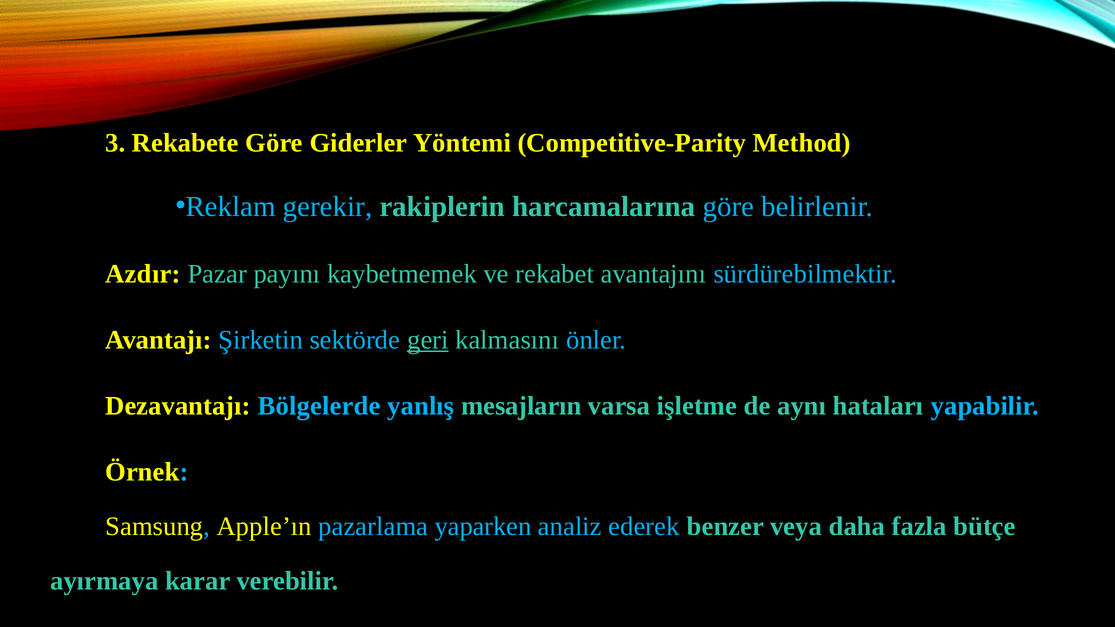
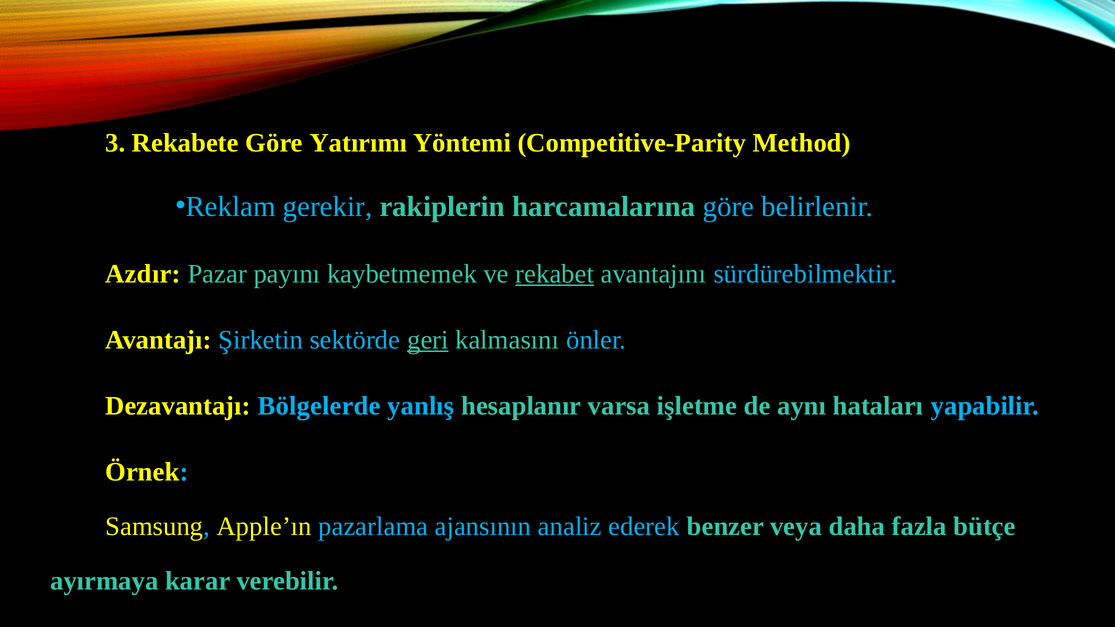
Giderler: Giderler -> Yatırımı (358, 143)
rekabet underline: none -> present (555, 274)
mesajların: mesajların -> hesaplanır (521, 406)
yaparken: yaparken -> ajansının (483, 526)
